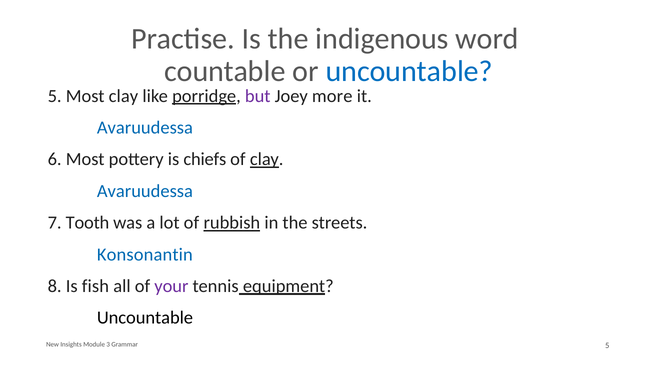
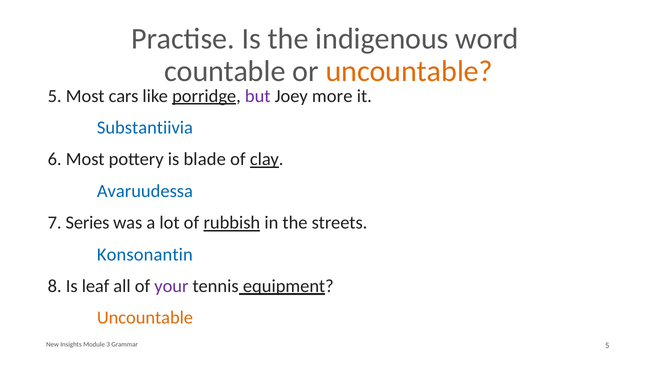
uncountable colour: blue -> orange (409, 71)
Most clay: clay -> cars (124, 96)
Avaruudessa: Avaruudessa -> Substantiivia (145, 128)
chiefs: chiefs -> blade (205, 160)
Tooth: Tooth -> Series (88, 223)
fish: fish -> leaf (96, 287)
Uncountable colour: black -> orange (145, 318)
